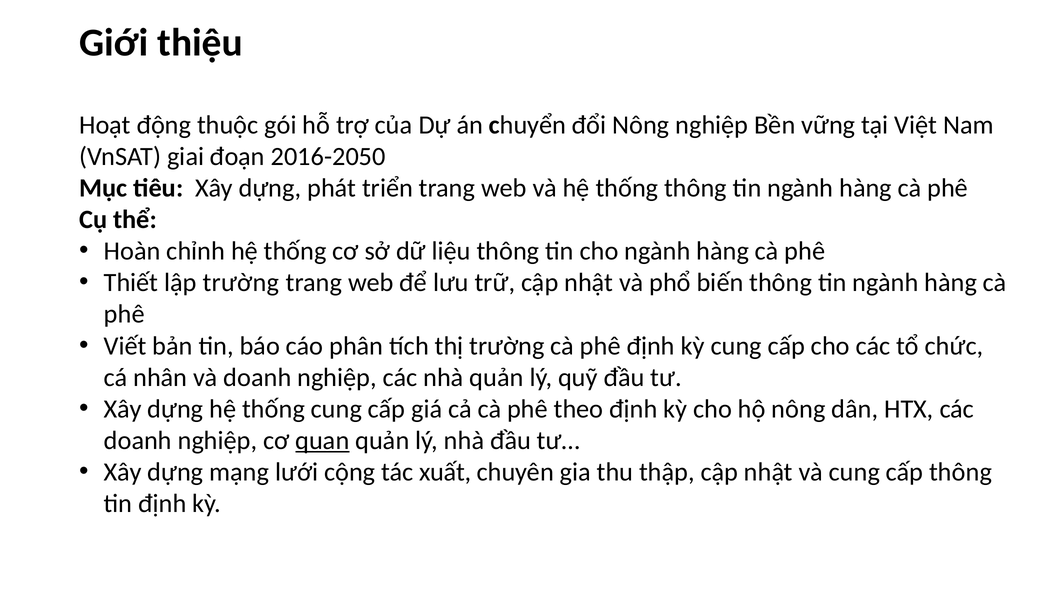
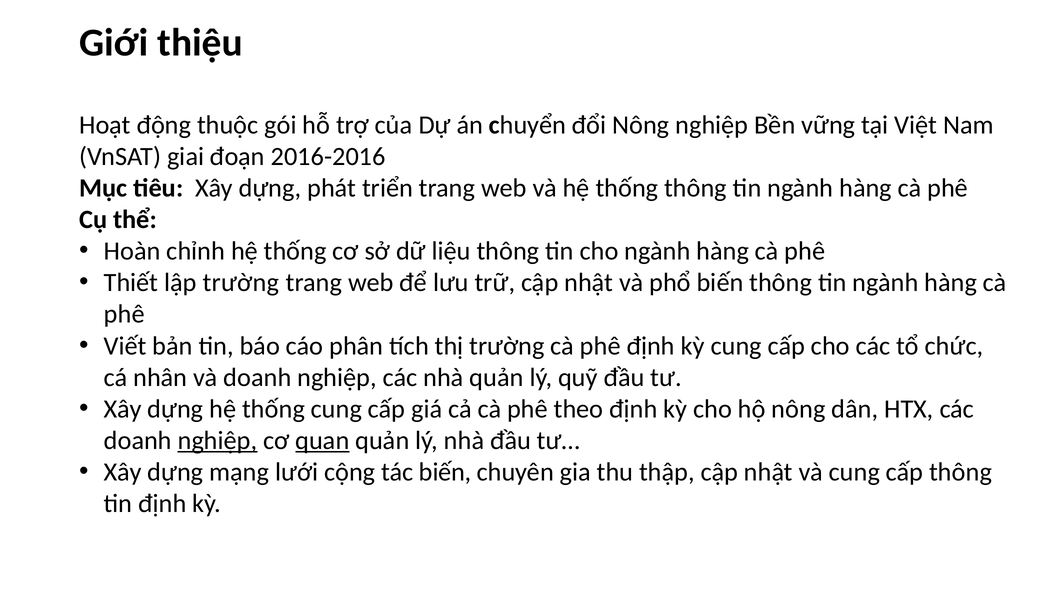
2016-2050: 2016-2050 -> 2016-2016 (328, 157)
nghiệp underline: none -> present (217, 441)
tác xuất: xuất -> biến (445, 472)
